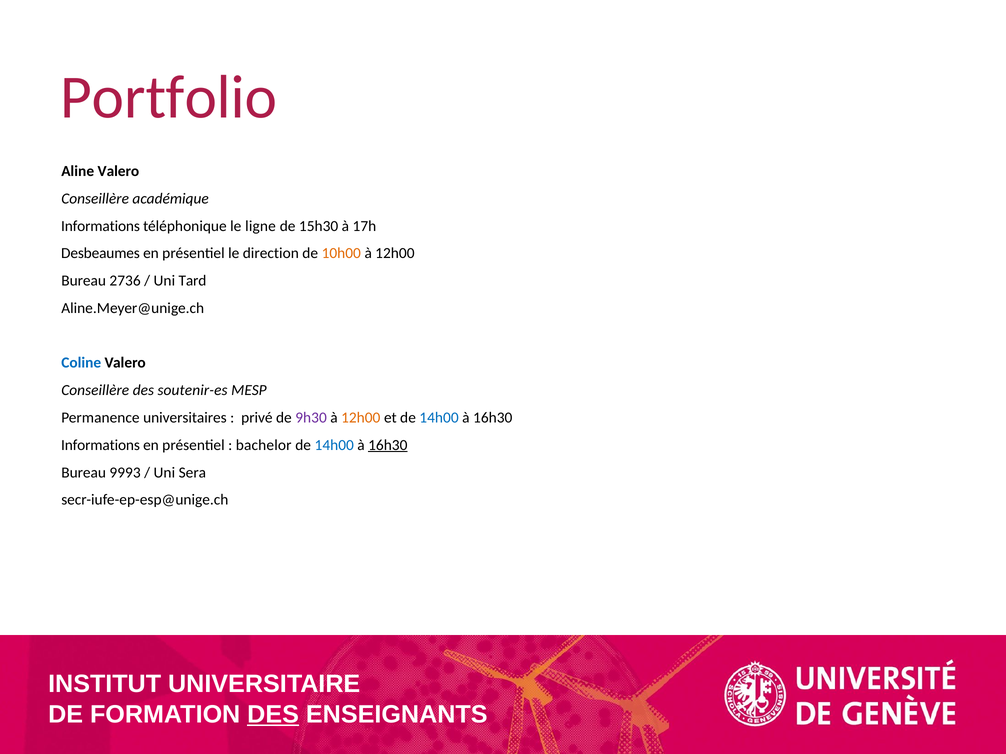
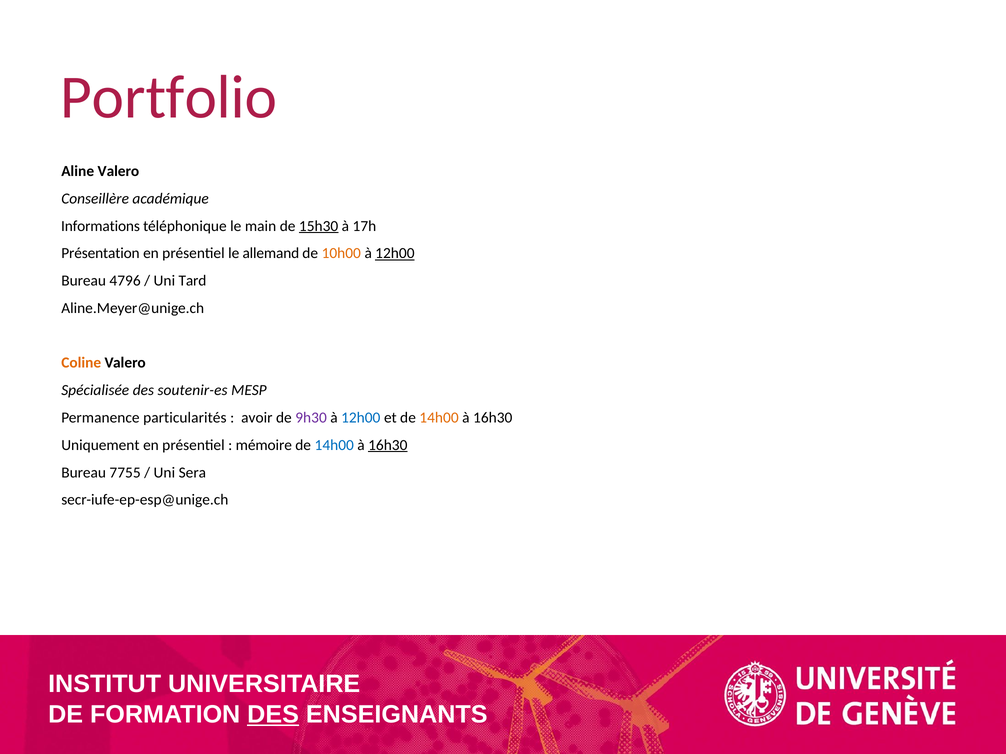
ligne: ligne -> main (261, 226)
15h30 underline: none -> present (319, 226)
Desbeaumes: Desbeaumes -> Présentation (100, 254)
direction: direction -> allemand (271, 254)
12h00 underline: none -> present (395, 254)
2736: 2736 -> 4796 (125, 281)
Coline colour: blue -> orange (81, 363)
Conseillère: Conseillère -> Spécialisée (95, 391)
universitaires: universitaires -> particularités (185, 418)
privé: privé -> avoir (257, 418)
12h00 colour: orange -> blue (361, 418)
14h00 colour: blue -> orange (439, 418)
Informations: Informations -> Uniquement (100, 445)
bachelor: bachelor -> mémoire (264, 445)
9993: 9993 -> 7755 (125, 473)
